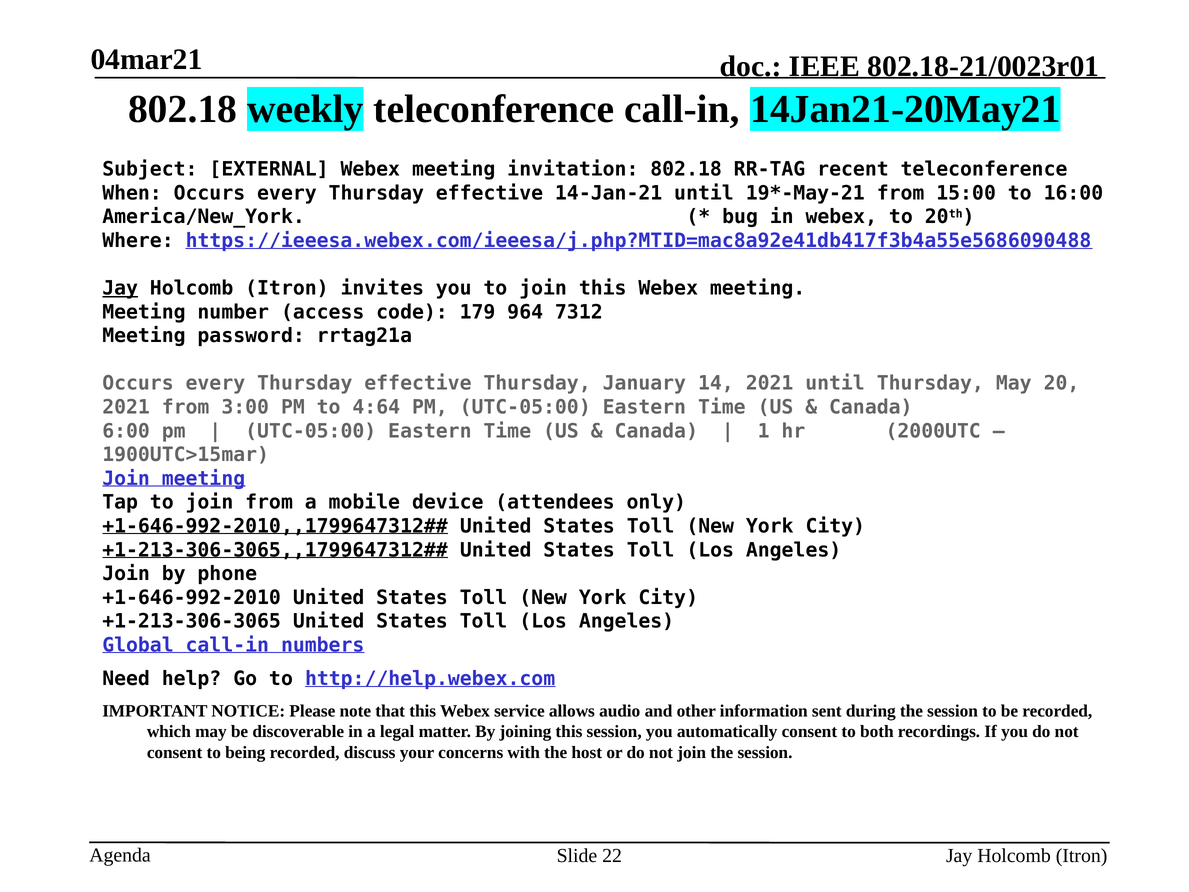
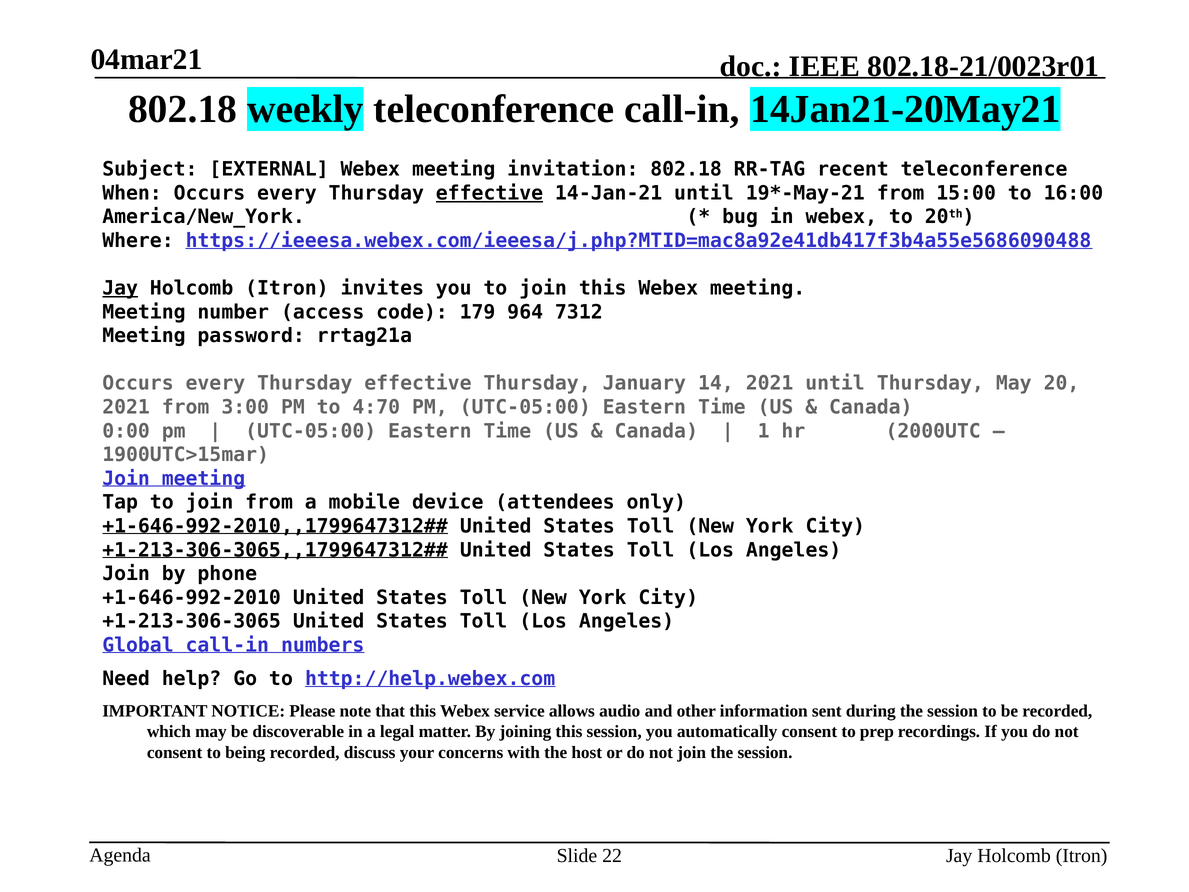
effective underline: none -> present (489, 193)
4:64: 4:64 -> 4:70 (376, 407)
6:00: 6:00 -> 0:00 (126, 431)
both: both -> prep (877, 731)
